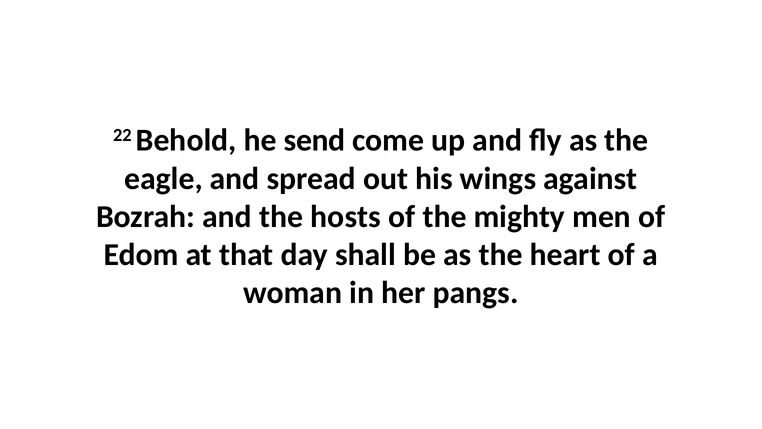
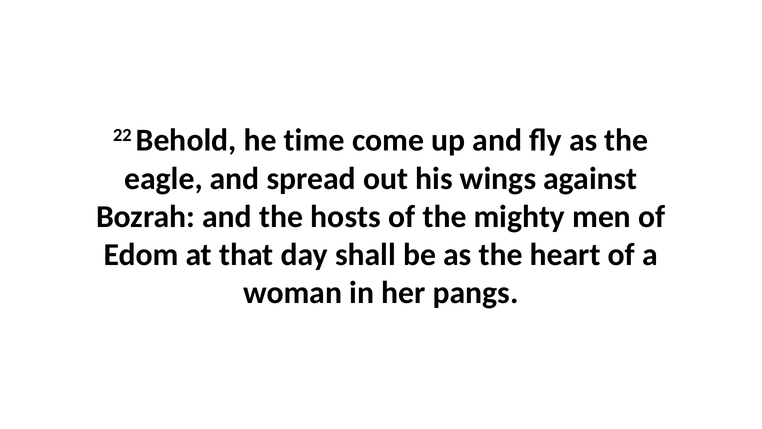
send: send -> time (314, 140)
